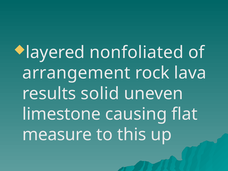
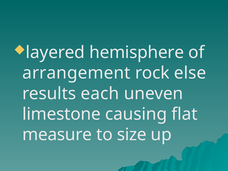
nonfoliated: nonfoliated -> hemisphere (137, 52)
lava: lava -> else (190, 73)
solid: solid -> each (100, 94)
this: this -> size (132, 135)
